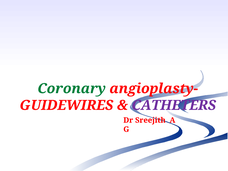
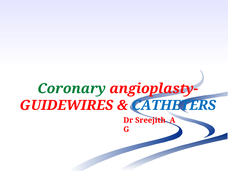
CATHETERS colour: purple -> blue (174, 105)
